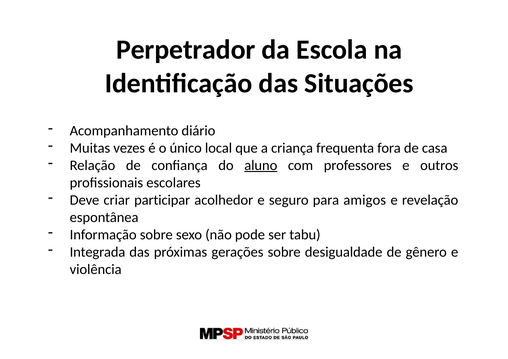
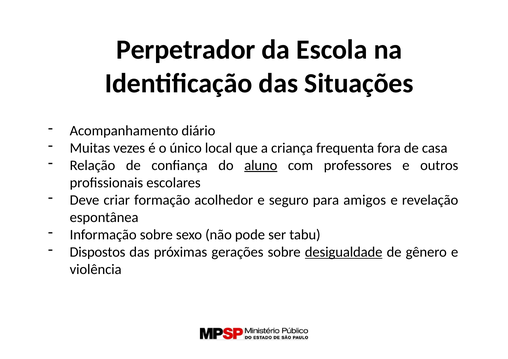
participar: participar -> formação (162, 200)
Integrada: Integrada -> Dispostos (98, 252)
desigualdade underline: none -> present (344, 252)
